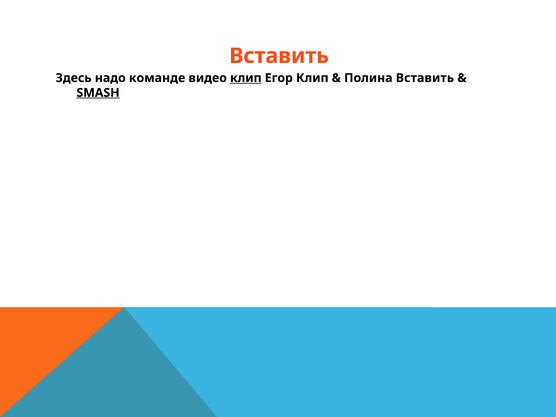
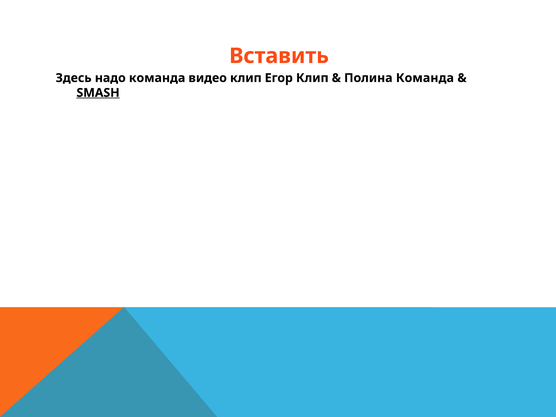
надо команде: команде -> команда (157, 78)
клип underline: present -> none (246, 78)
Полина Вставить: Вставить -> Команда (425, 78)
